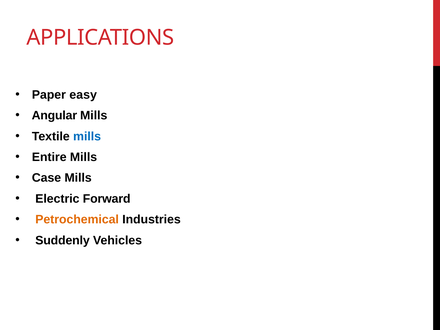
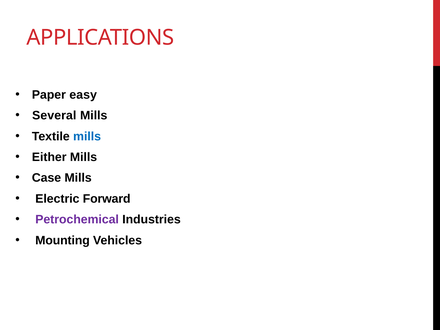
Angular: Angular -> Several (54, 116)
Entire: Entire -> Either (49, 157)
Petrochemical colour: orange -> purple (77, 220)
Suddenly: Suddenly -> Mounting (63, 240)
